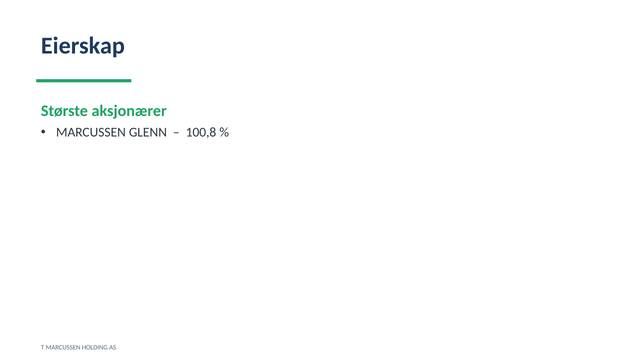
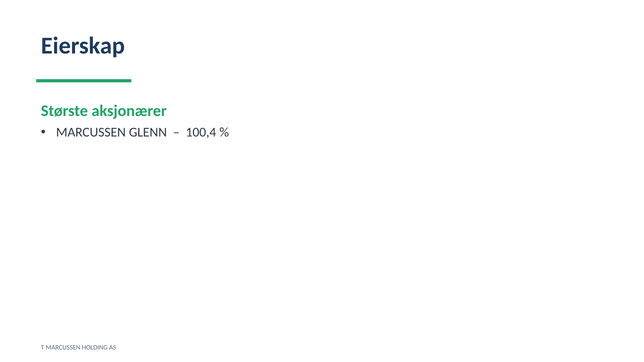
100,8: 100,8 -> 100,4 (201, 132)
